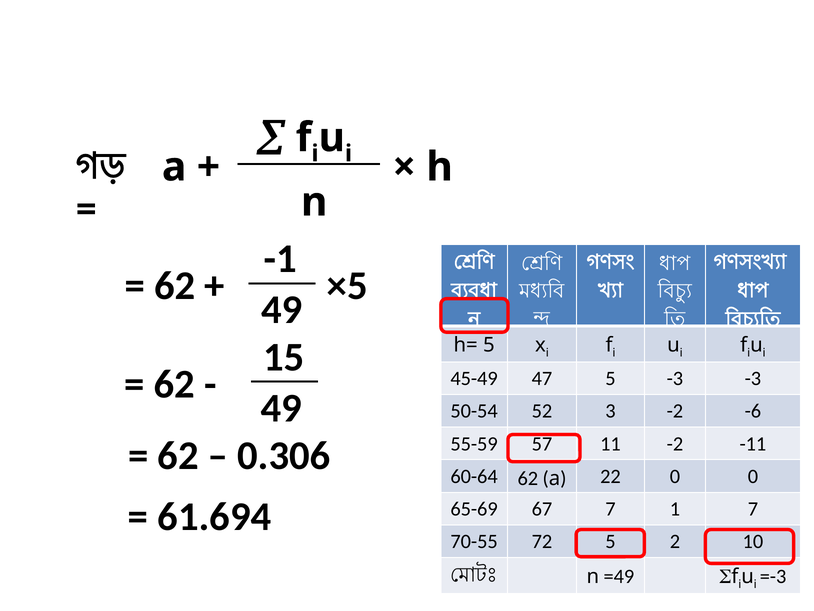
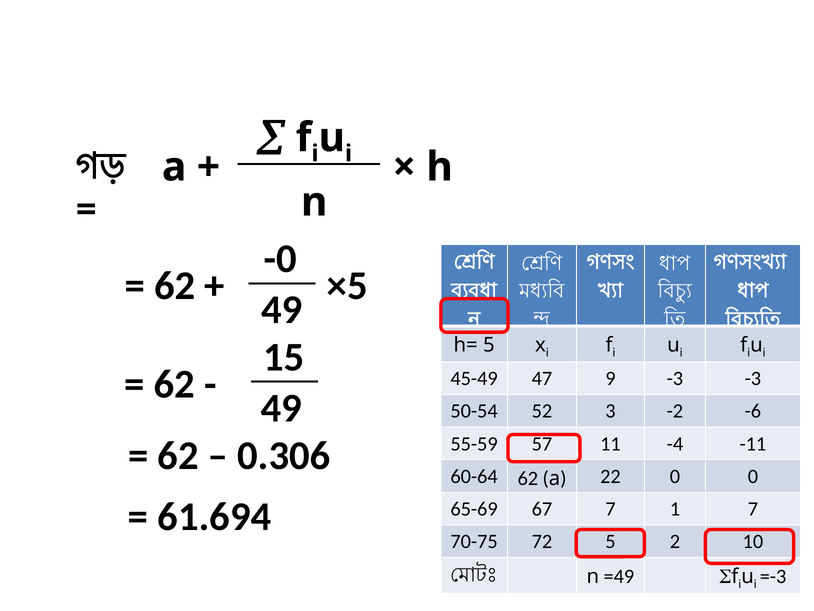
-1: -1 -> -0 (280, 259)
47 5: 5 -> 9 (610, 378)
11 -2: -2 -> -4 (675, 443)
70-55: 70-55 -> 70-75 (474, 541)
